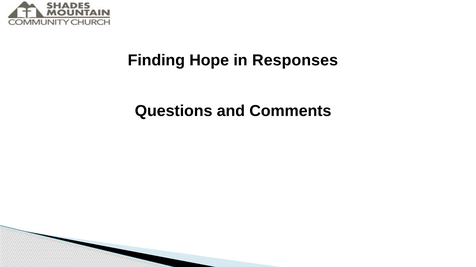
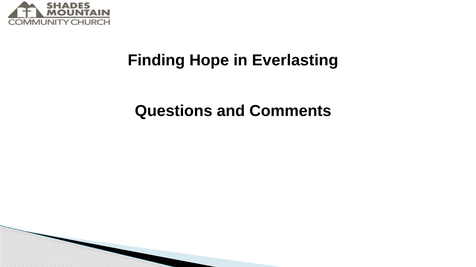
Responses: Responses -> Everlasting (295, 60)
